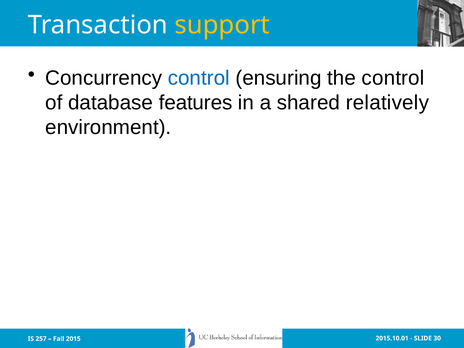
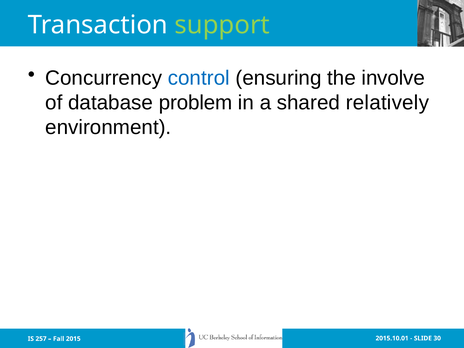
support colour: yellow -> light green (222, 25)
the control: control -> involve (393, 78)
features: features -> problem (196, 103)
